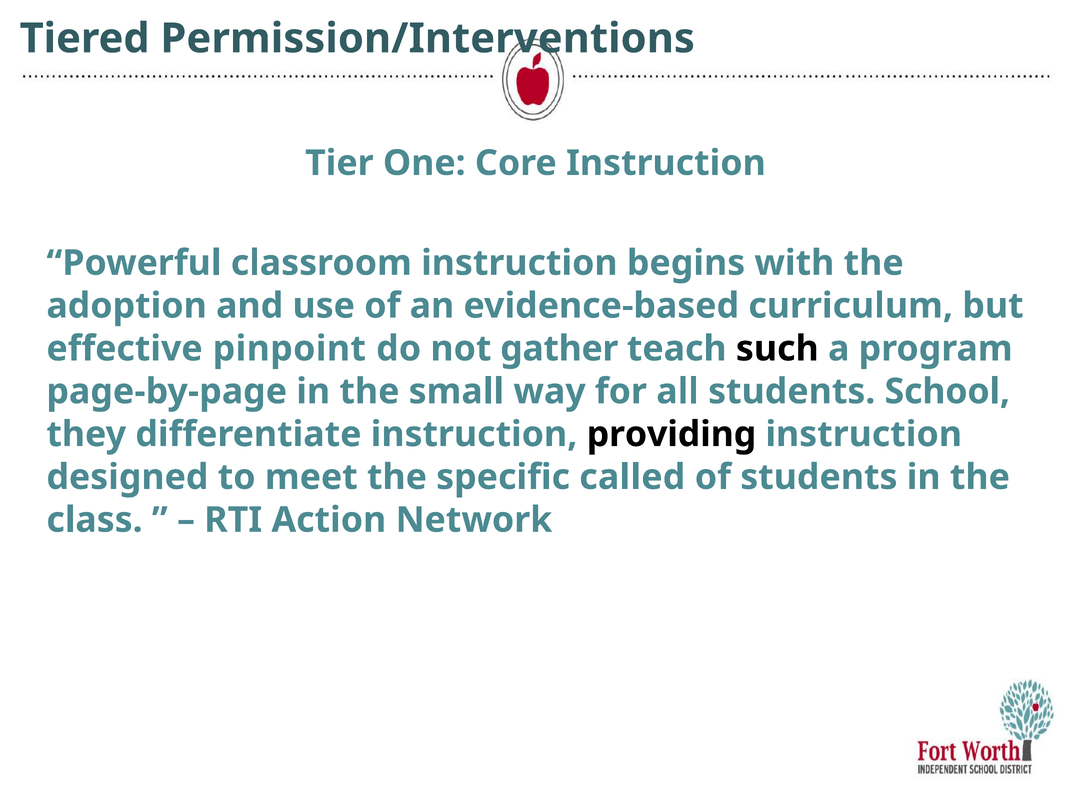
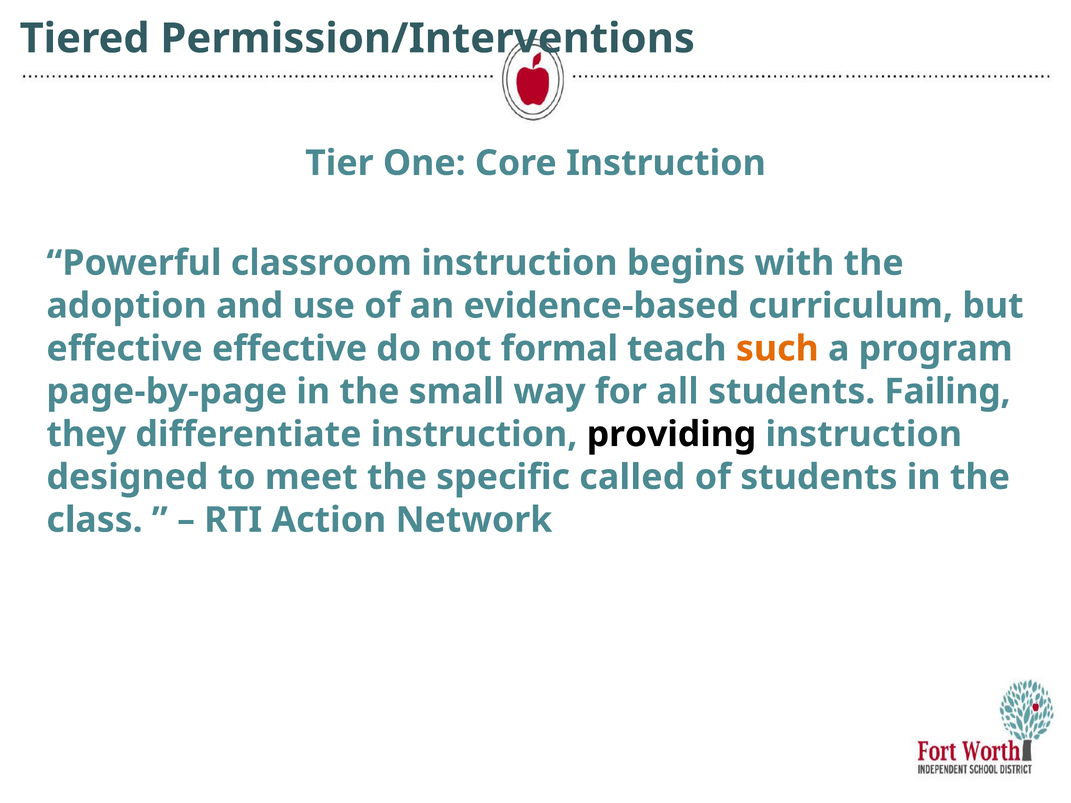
effective pinpoint: pinpoint -> effective (290, 349)
gather: gather -> formal (559, 349)
such colour: black -> orange (777, 349)
School: School -> Failing (947, 392)
